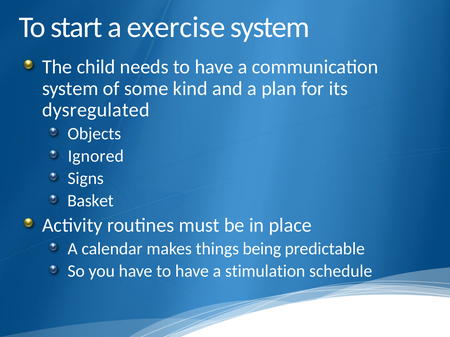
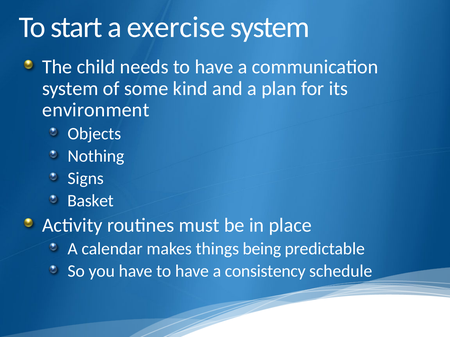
dysregulated: dysregulated -> environment (96, 110)
Ignored: Ignored -> Nothing (96, 156)
stimulation: stimulation -> consistency (265, 272)
